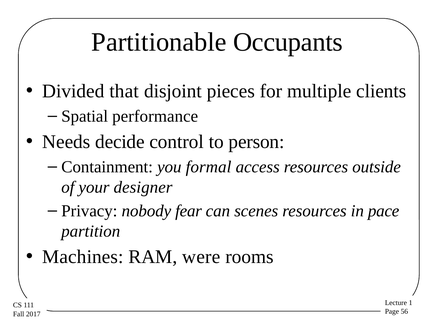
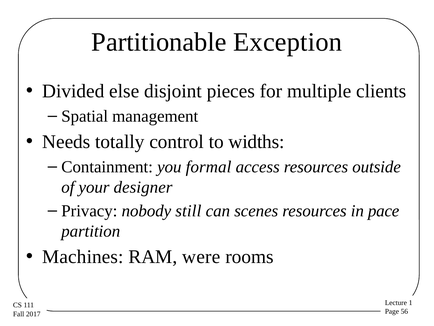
Occupants: Occupants -> Exception (288, 42)
that: that -> else (124, 91)
performance: performance -> management (155, 116)
decide: decide -> totally (120, 142)
person: person -> widths (257, 142)
fear: fear -> still (188, 211)
